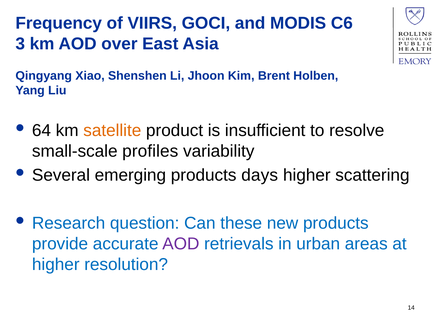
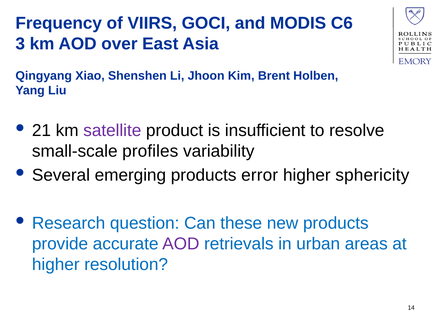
64: 64 -> 21 (42, 130)
satellite colour: orange -> purple (112, 130)
days: days -> error (260, 175)
scattering: scattering -> sphericity (372, 175)
